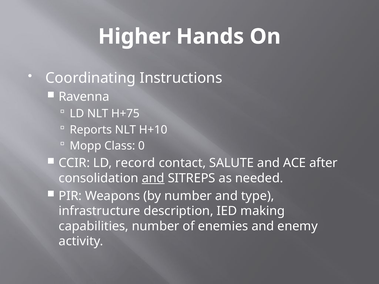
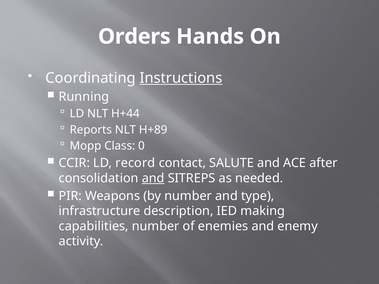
Higher: Higher -> Orders (134, 37)
Instructions underline: none -> present (181, 78)
Ravenna: Ravenna -> Running (84, 97)
H+75: H+75 -> H+44 (125, 114)
H+10: H+10 -> H+89 (153, 130)
